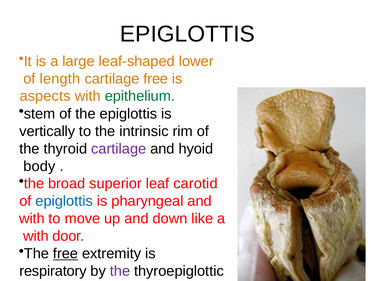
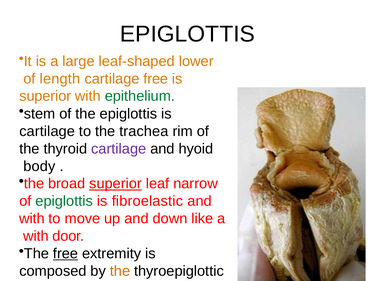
aspects: aspects -> superior (45, 96)
vertically: vertically -> cartilage (47, 131)
intrinsic: intrinsic -> trachea (144, 131)
superior underline: none -> present (116, 184)
carotid: carotid -> narrow (196, 184)
epiglottis colour: blue -> green (64, 201)
pharyngeal: pharyngeal -> fibroelastic (147, 201)
respiratory: respiratory -> composed (53, 271)
the colour: purple -> orange (120, 271)
